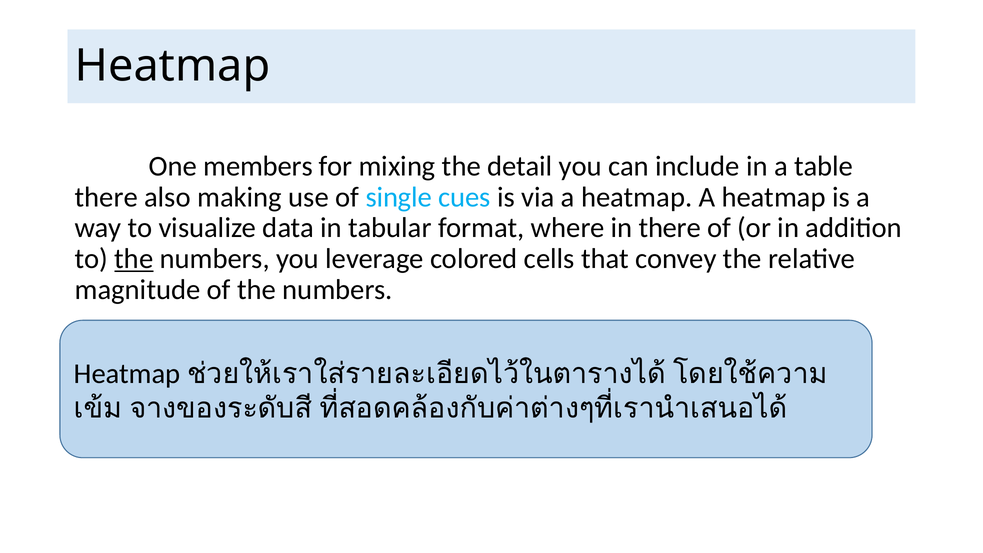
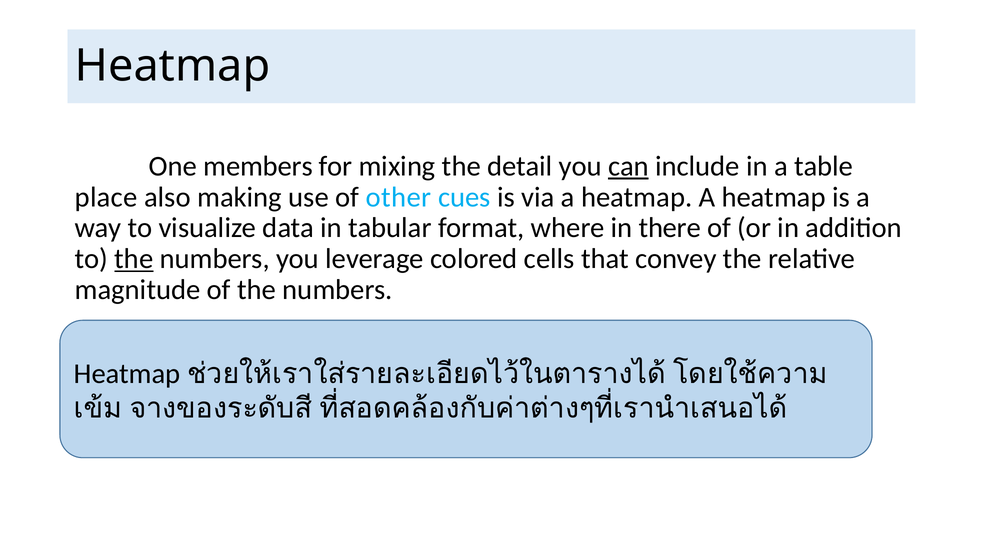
can underline: none -> present (628, 166)
there: there -> place (106, 197)
single: single -> other (398, 197)
